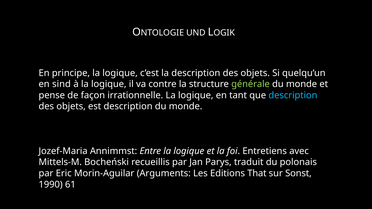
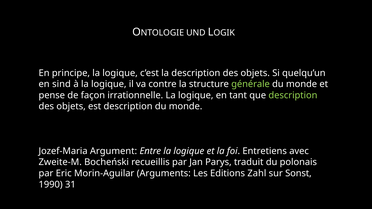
description colour: light blue -> light green (293, 95)
Annimmst: Annimmst -> Argument (114, 151)
Mittels-M: Mittels-M -> Zweite-M (60, 162)
That: That -> Zahl (257, 173)
61: 61 -> 31 (70, 185)
